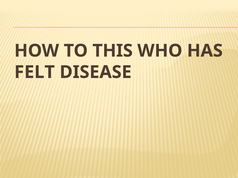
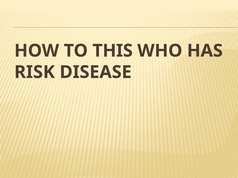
FELT: FELT -> RISK (35, 72)
